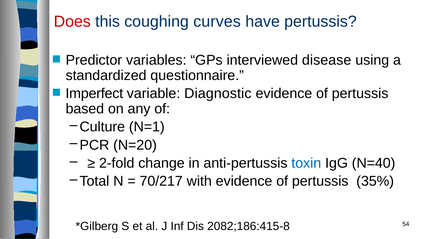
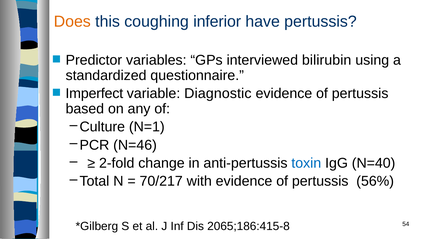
Does colour: red -> orange (72, 22)
curves: curves -> inferior (217, 22)
disease: disease -> bilirubin (327, 60)
N=20: N=20 -> N=46 (135, 145)
35%: 35% -> 56% (375, 181)
2082;186:415-8: 2082;186:415-8 -> 2065;186:415-8 (249, 226)
